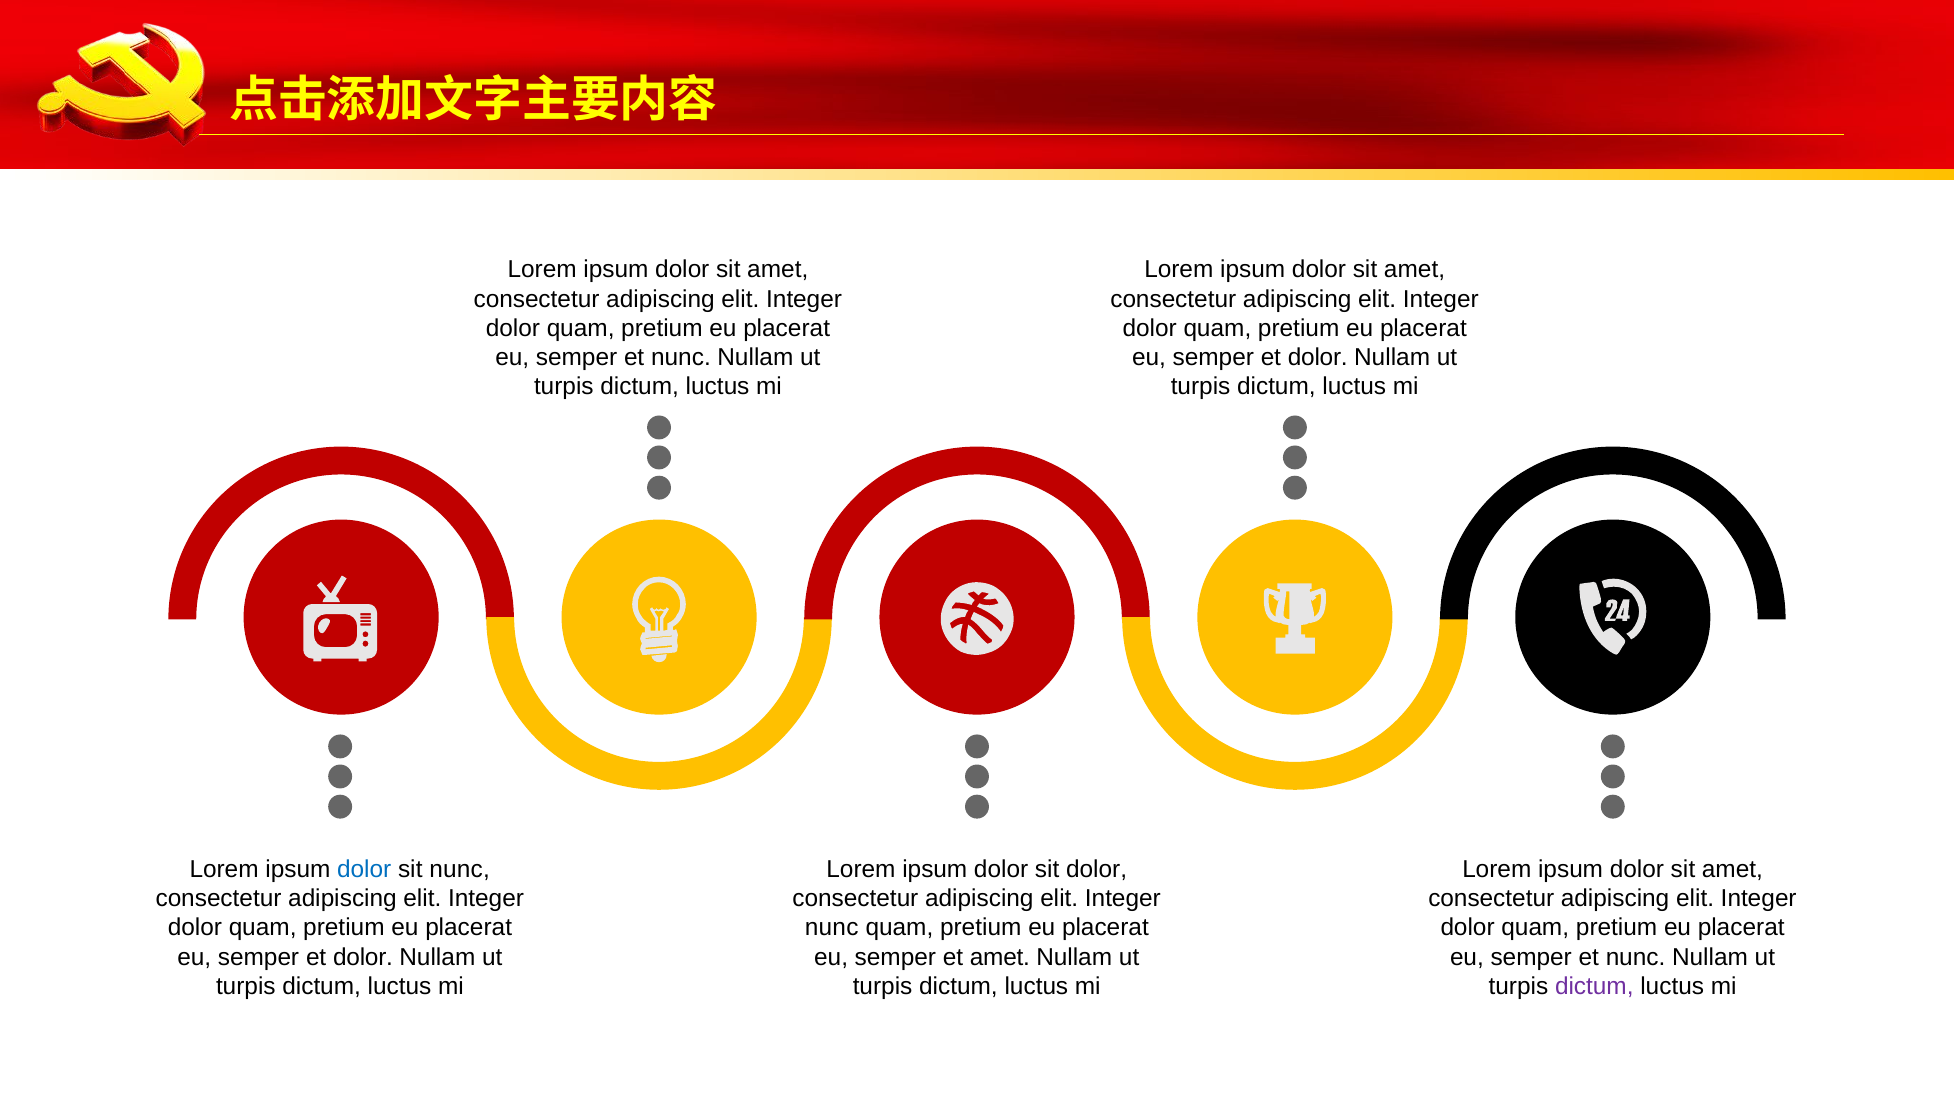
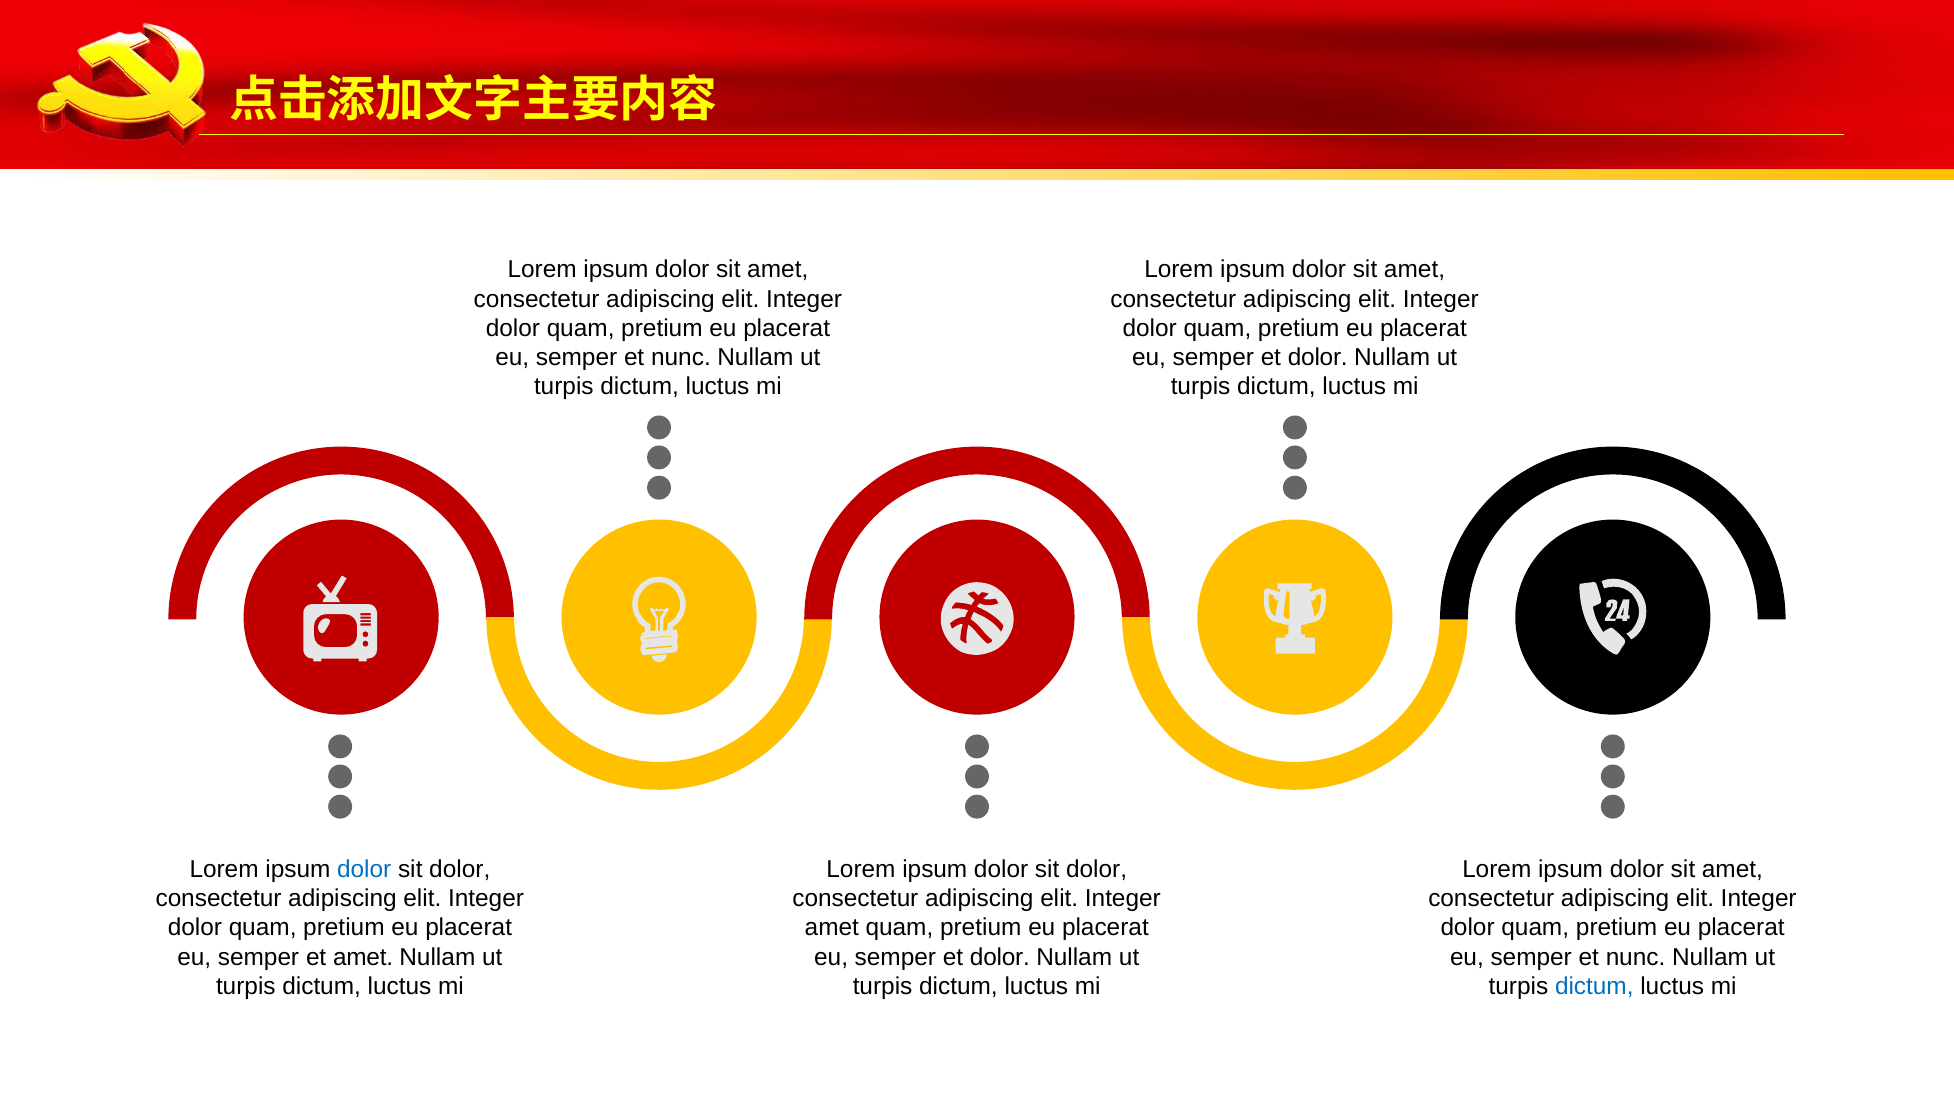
nunc: nunc -> dolor (460, 869)
nunc: nunc -> amet (832, 928)
dolor: dolor -> amet (363, 957)
amet: amet -> dolor (1000, 957)
dictum colour: purple -> blue (1594, 987)
